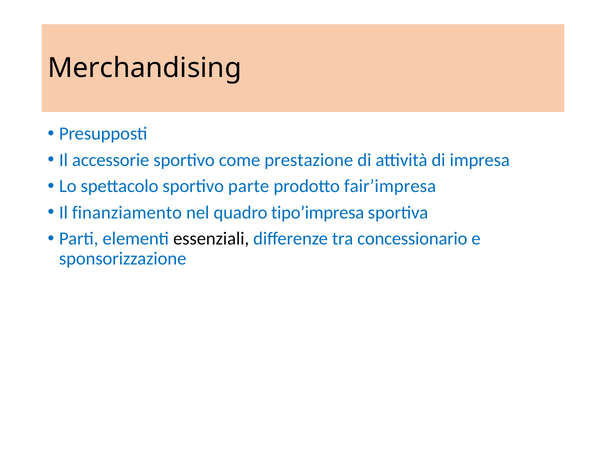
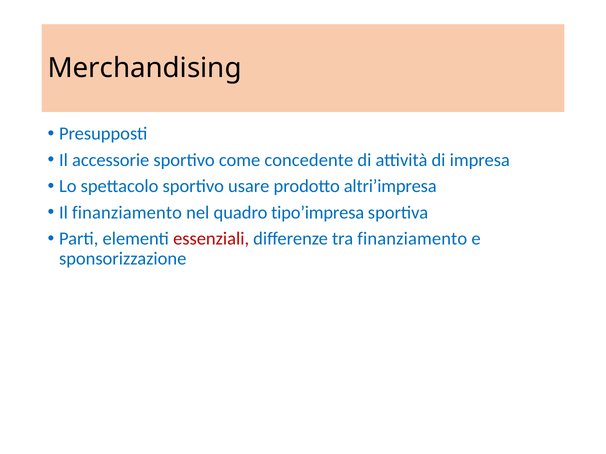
prestazione: prestazione -> concedente (309, 160)
parte: parte -> usare (249, 186)
fair’impresa: fair’impresa -> altri’impresa (390, 186)
essenziali colour: black -> red (211, 239)
tra concessionario: concessionario -> finanziamento (412, 239)
